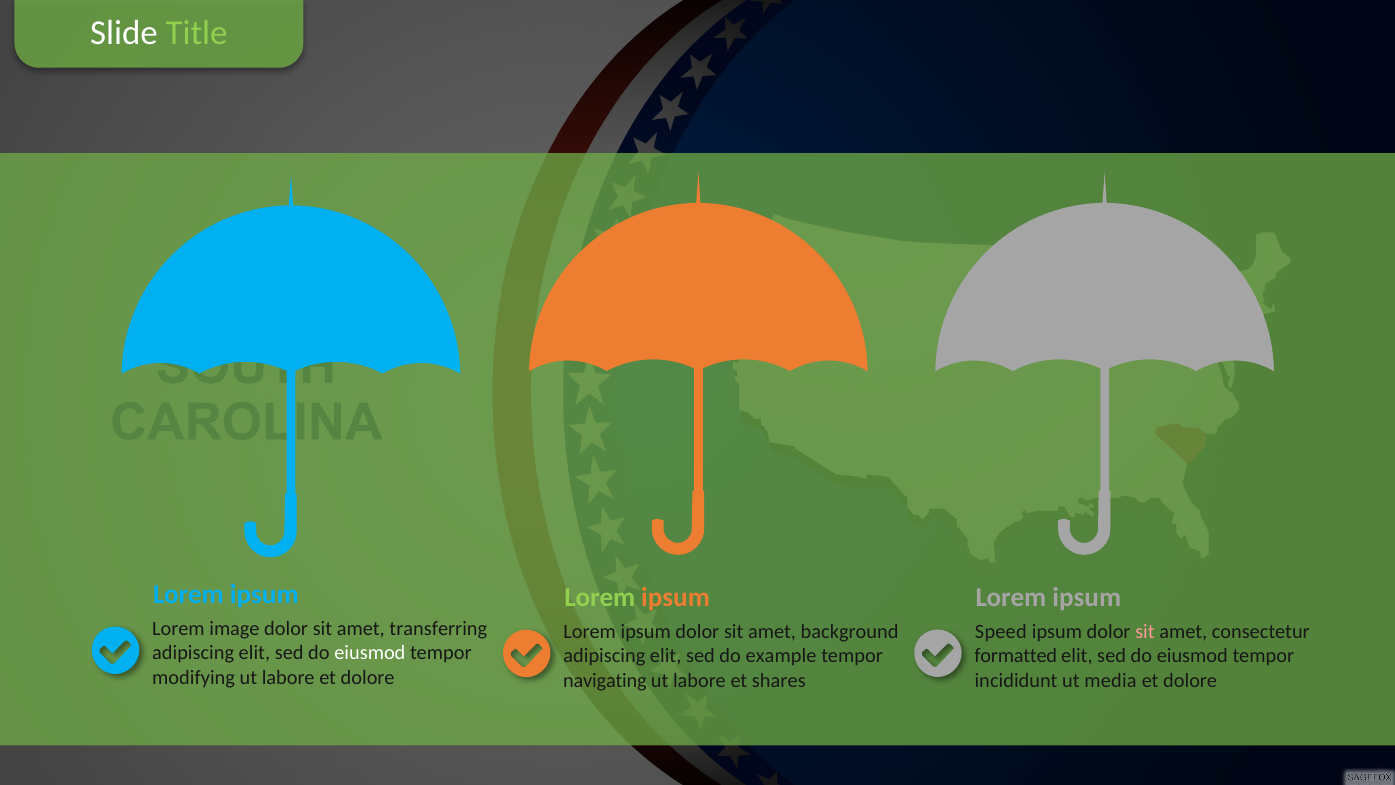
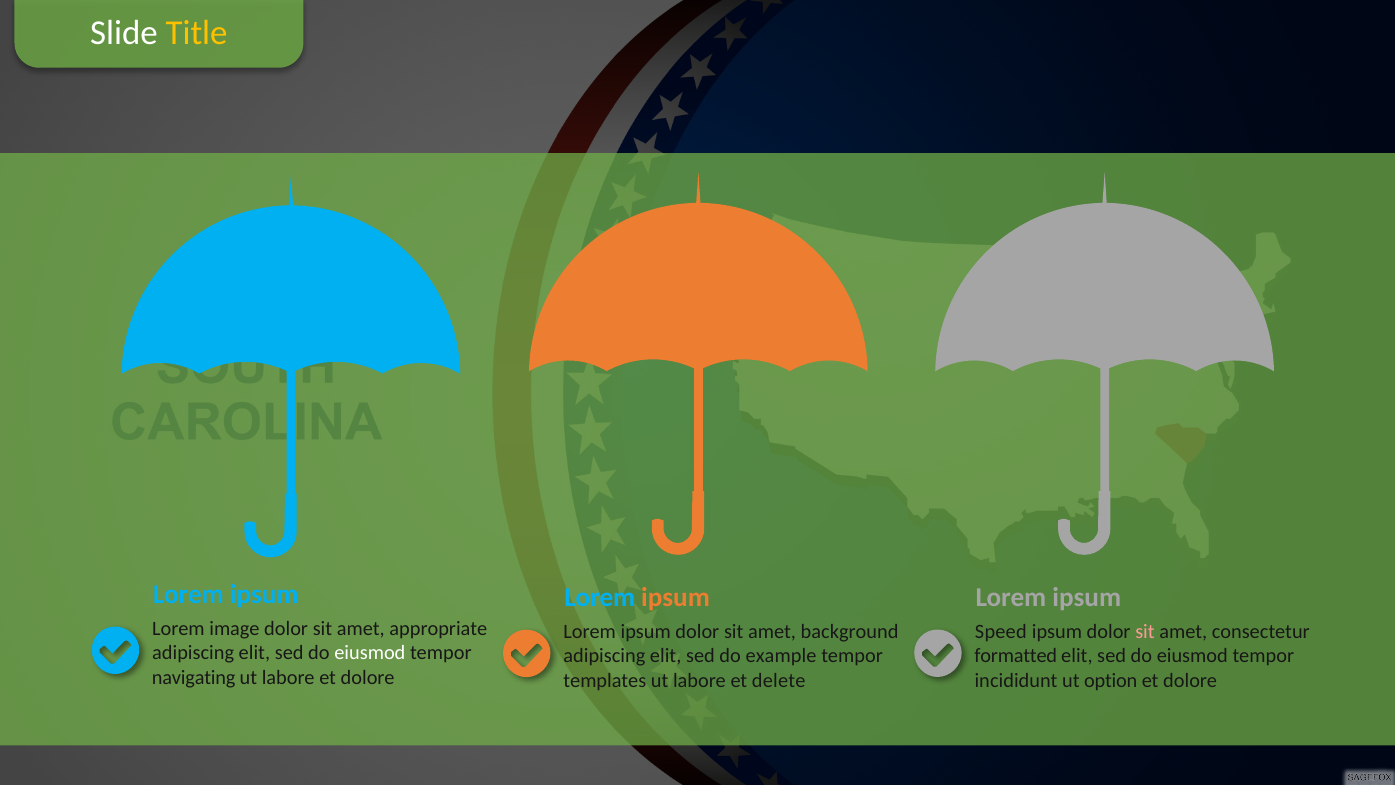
Title colour: light green -> yellow (197, 33)
Lorem colour: light green -> light blue (600, 597)
transferring: transferring -> appropriate (438, 628)
modifying: modifying -> navigating (194, 677)
media: media -> option (1111, 680)
navigating: navigating -> templates (605, 680)
shares: shares -> delete (779, 680)
